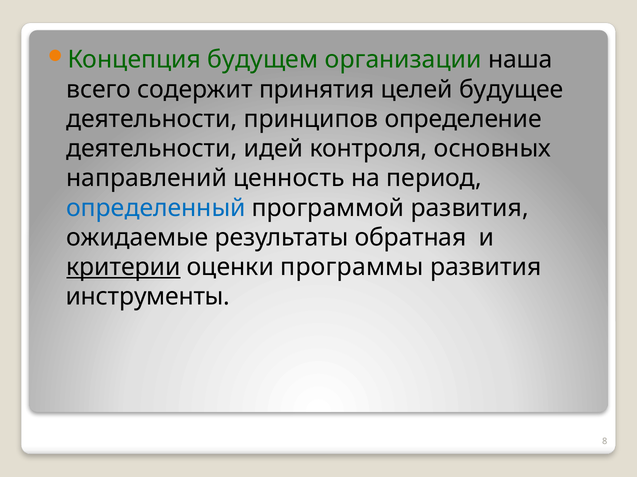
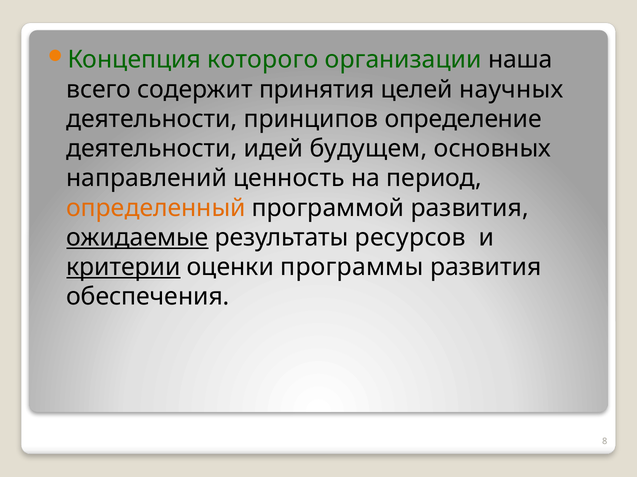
будущем: будущем -> которого (263, 60)
будущее: будущее -> научных (511, 90)
контроля: контроля -> будущем (368, 149)
определенный colour: blue -> orange (156, 208)
ожидаемые underline: none -> present (137, 238)
обратная: обратная -> ресурсов (410, 238)
инструменты: инструменты -> обеспечения (148, 297)
